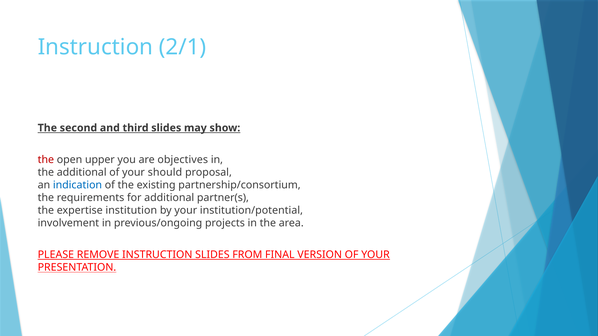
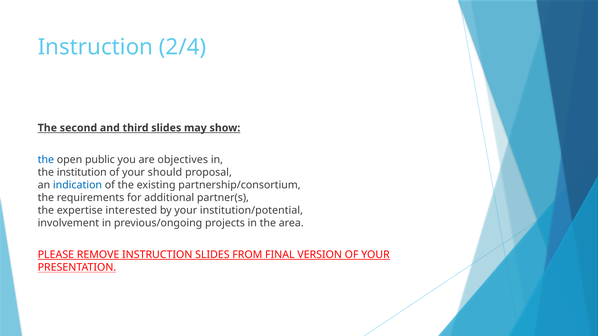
2/1: 2/1 -> 2/4 (183, 47)
the colour: red -> blue (46, 160)
upper: upper -> public (100, 160)
the additional: additional -> institution (82, 172)
institution: institution -> interested (131, 211)
